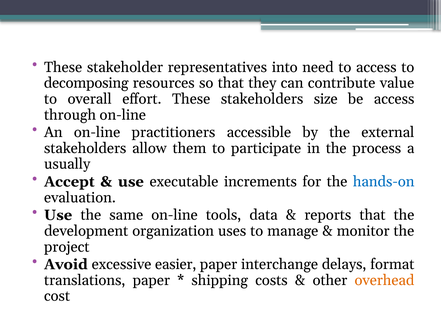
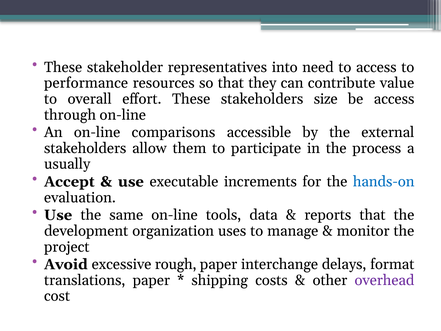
decomposing: decomposing -> performance (86, 83)
practitioners: practitioners -> comparisons (173, 132)
easier: easier -> rough (176, 264)
overhead colour: orange -> purple (384, 280)
